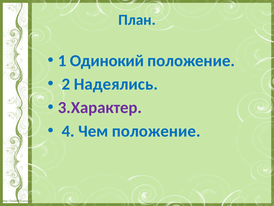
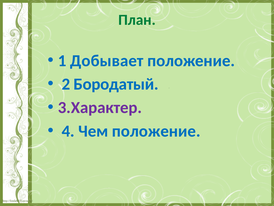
План colour: blue -> green (137, 20)
Одинокий: Одинокий -> Добывает (107, 61)
Надеялись: Надеялись -> Бородатый (116, 84)
